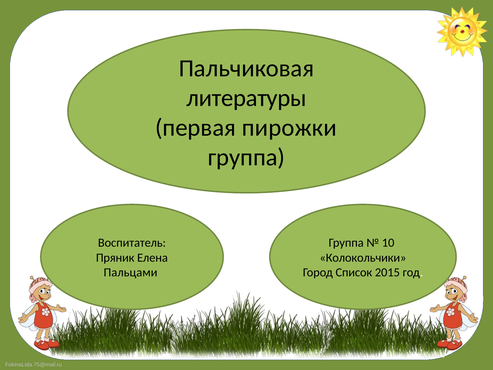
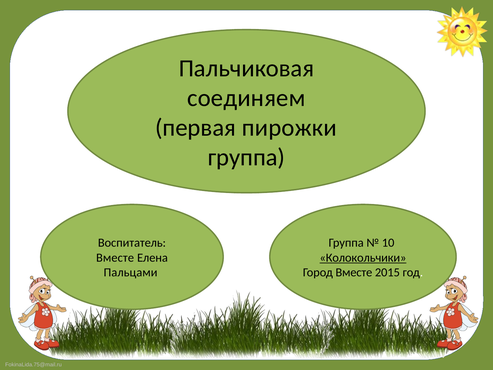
литературы: литературы -> соединяем (246, 98)
Пряник: Пряник -> Вместе (115, 258)
Колокольчики underline: none -> present (363, 258)
Город Список: Список -> Вместе (354, 272)
